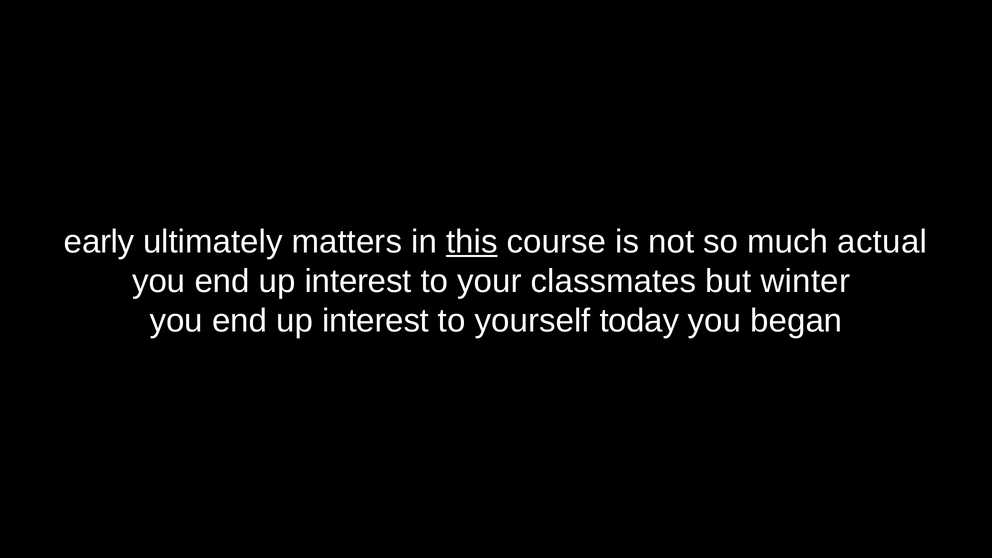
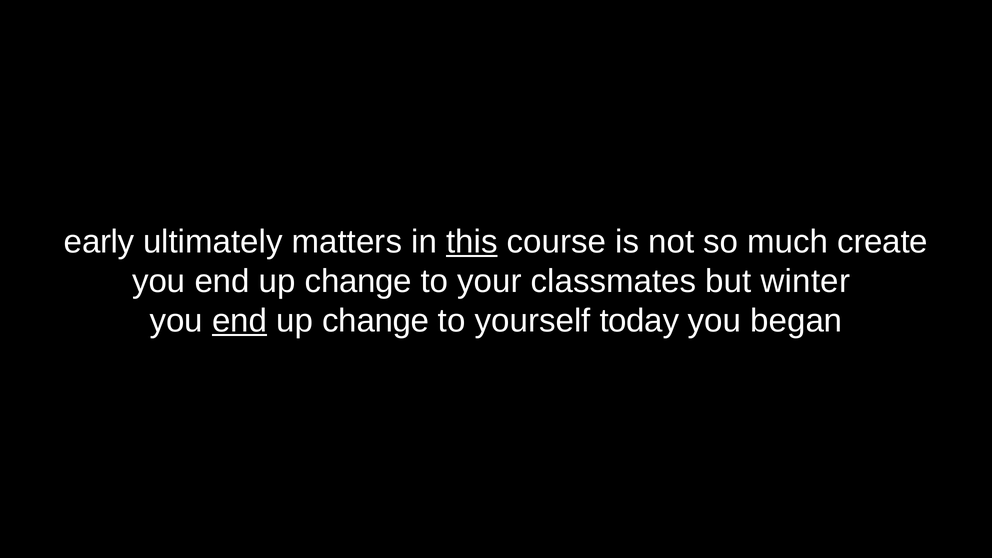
actual: actual -> create (883, 242)
interest: interest -> change (358, 281)
end underline: none -> present (240, 321)
interest: interest -> change (376, 321)
